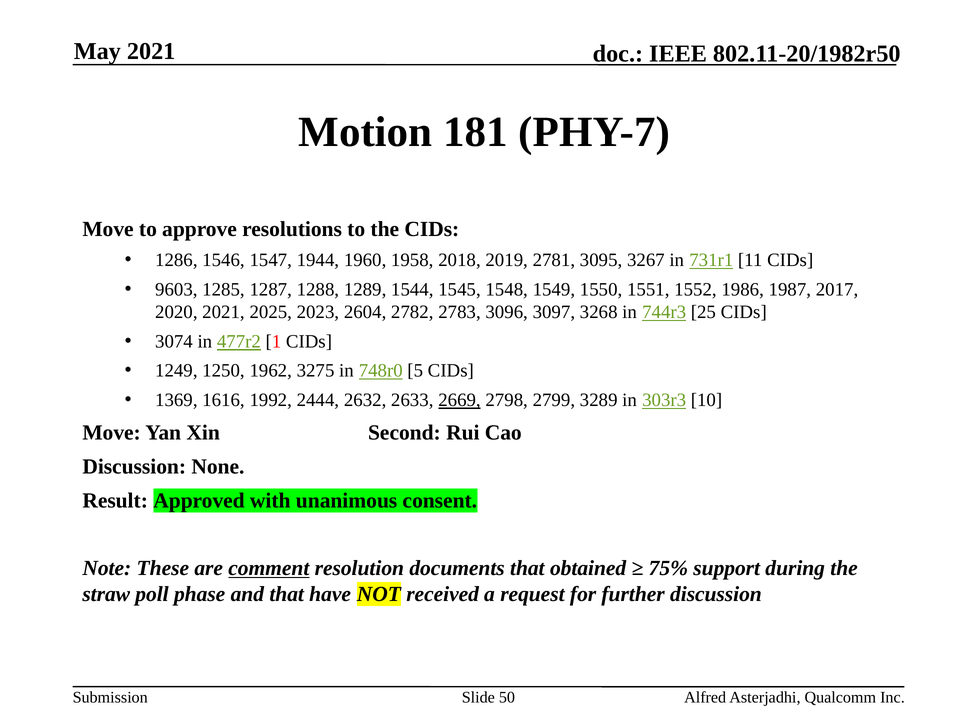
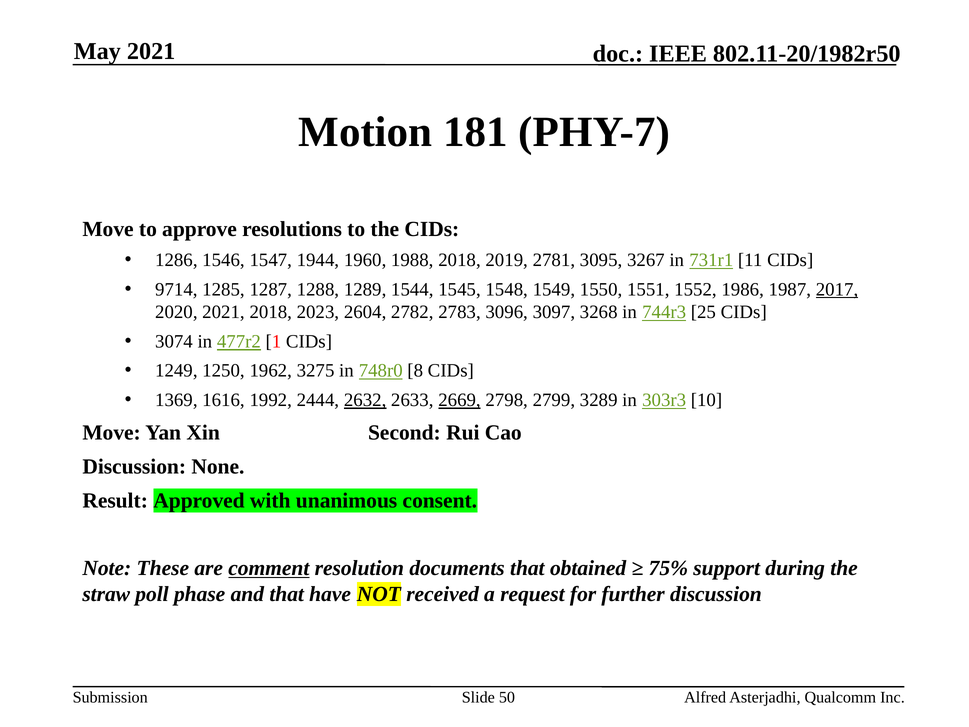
1958: 1958 -> 1988 (412, 260)
9603: 9603 -> 9714 (176, 289)
2017 underline: none -> present (837, 289)
2021 2025: 2025 -> 2018 (271, 312)
5: 5 -> 8 (415, 371)
2632 underline: none -> present (365, 400)
